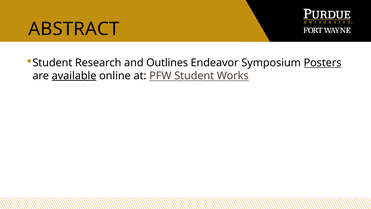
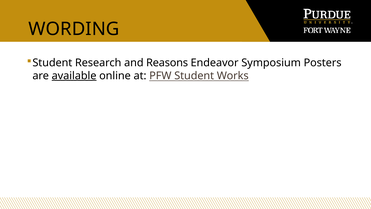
ABSTRACT: ABSTRACT -> WORDING (74, 29)
Outlines: Outlines -> Reasons (167, 63)
Posters underline: present -> none (323, 63)
